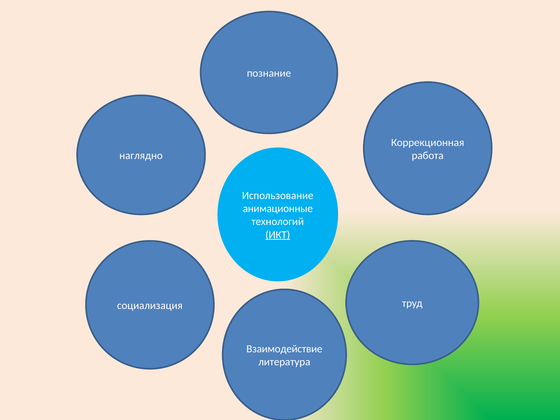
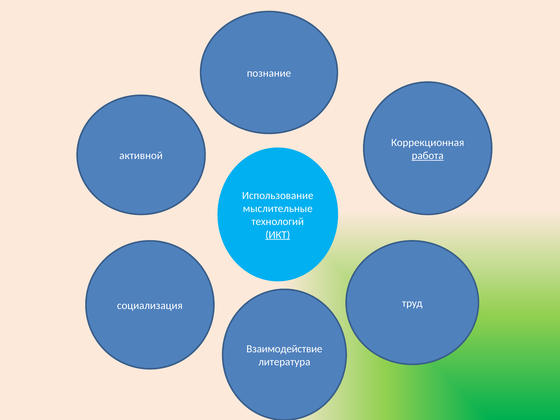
наглядно: наглядно -> активной (141, 156)
работа underline: none -> present (428, 156)
анимационные: анимационные -> мыслительные (278, 209)
